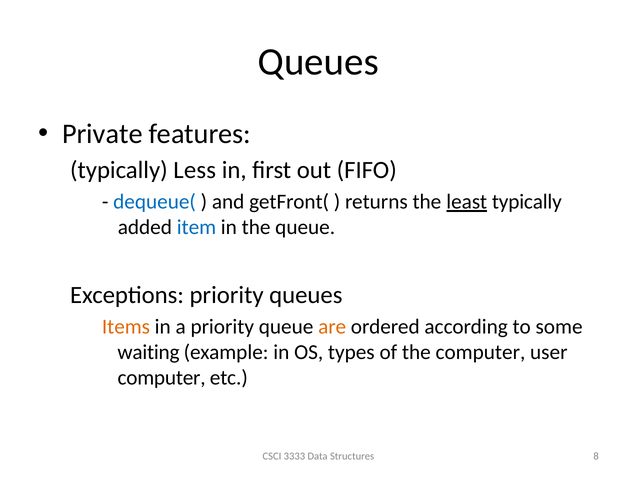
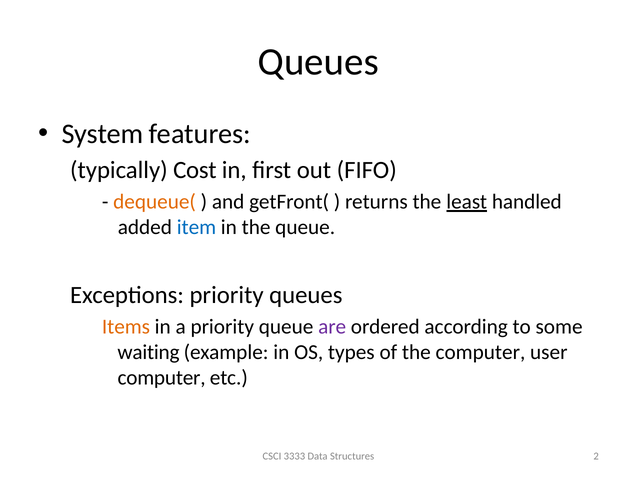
Private: Private -> System (102, 134)
Less: Less -> Cost (195, 170)
dequeue( colour: blue -> orange (155, 202)
least typically: typically -> handled (527, 202)
are colour: orange -> purple (332, 326)
8: 8 -> 2 (596, 456)
